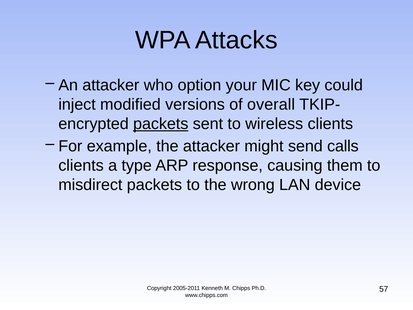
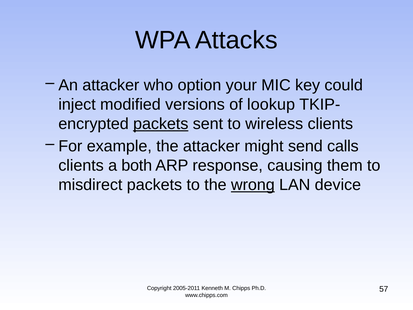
overall: overall -> lookup (271, 104)
type: type -> both (137, 165)
wrong underline: none -> present (253, 185)
